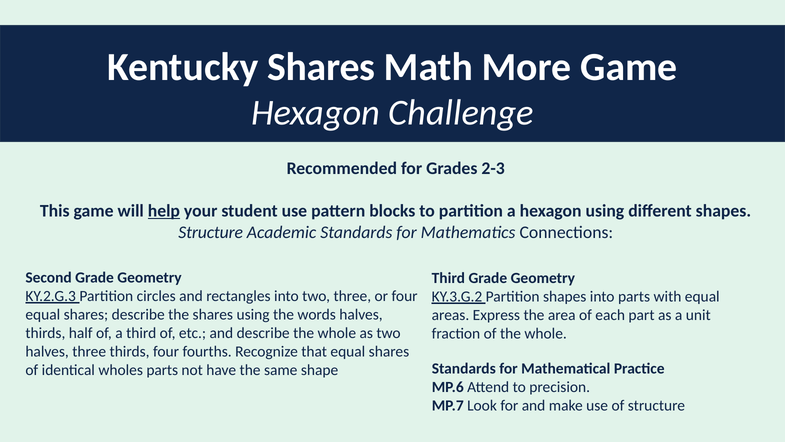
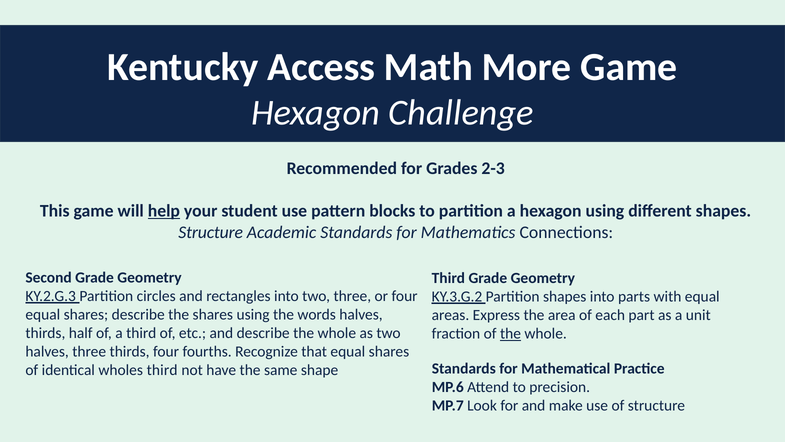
Kentucky Shares: Shares -> Access (321, 67)
the underline: none -> present (511, 334)
wholes parts: parts -> third (162, 370)
